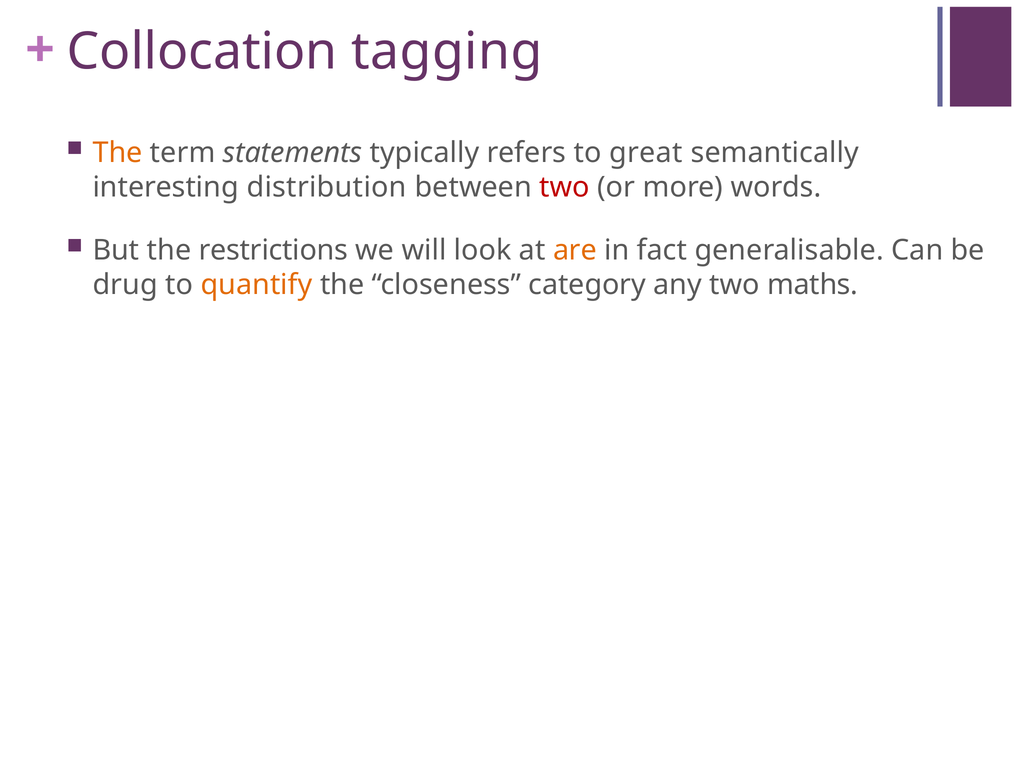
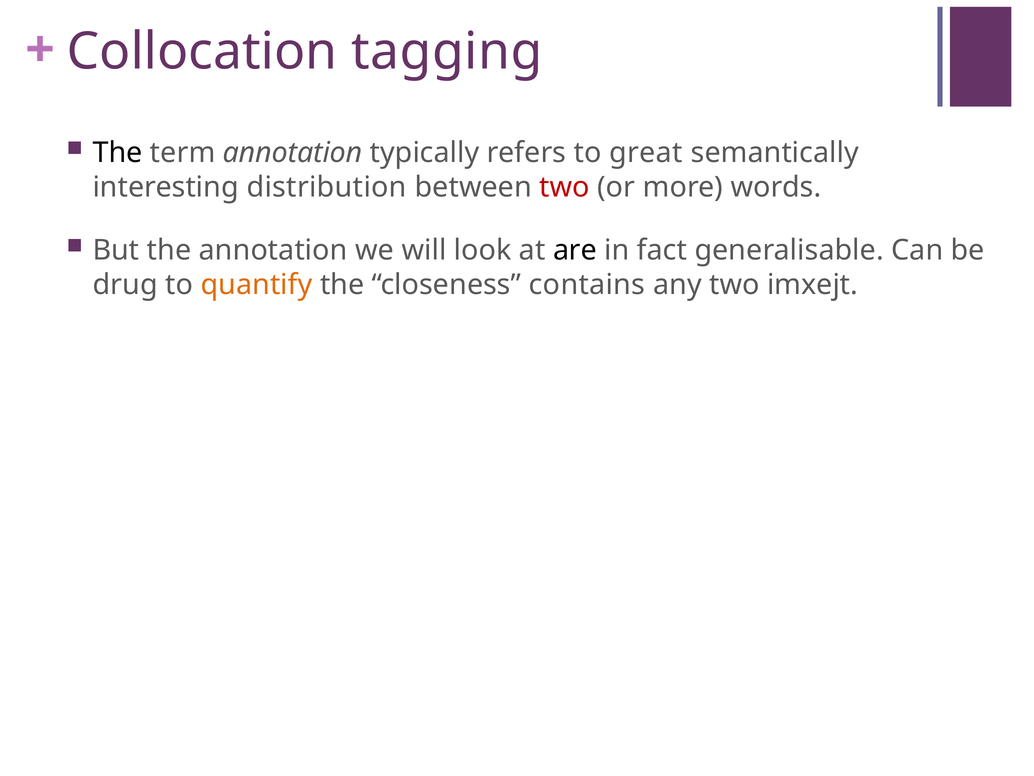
The colour: orange -> black (118, 152)
term statements: statements -> annotation (293, 152)
the restrictions: restrictions -> annotation (273, 250)
are colour: orange -> black (575, 250)
category: category -> contains (587, 285)
maths: maths -> imxejt (812, 285)
